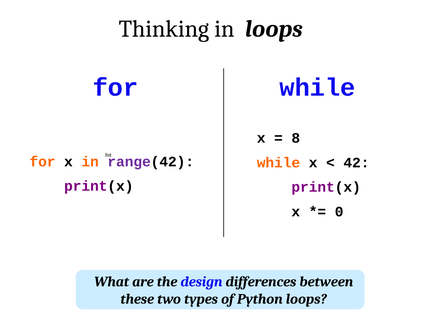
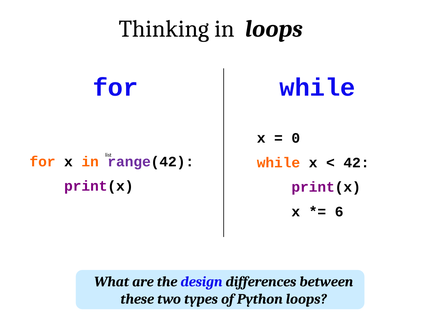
8: 8 -> 0 (296, 139)
0: 0 -> 6 (339, 212)
